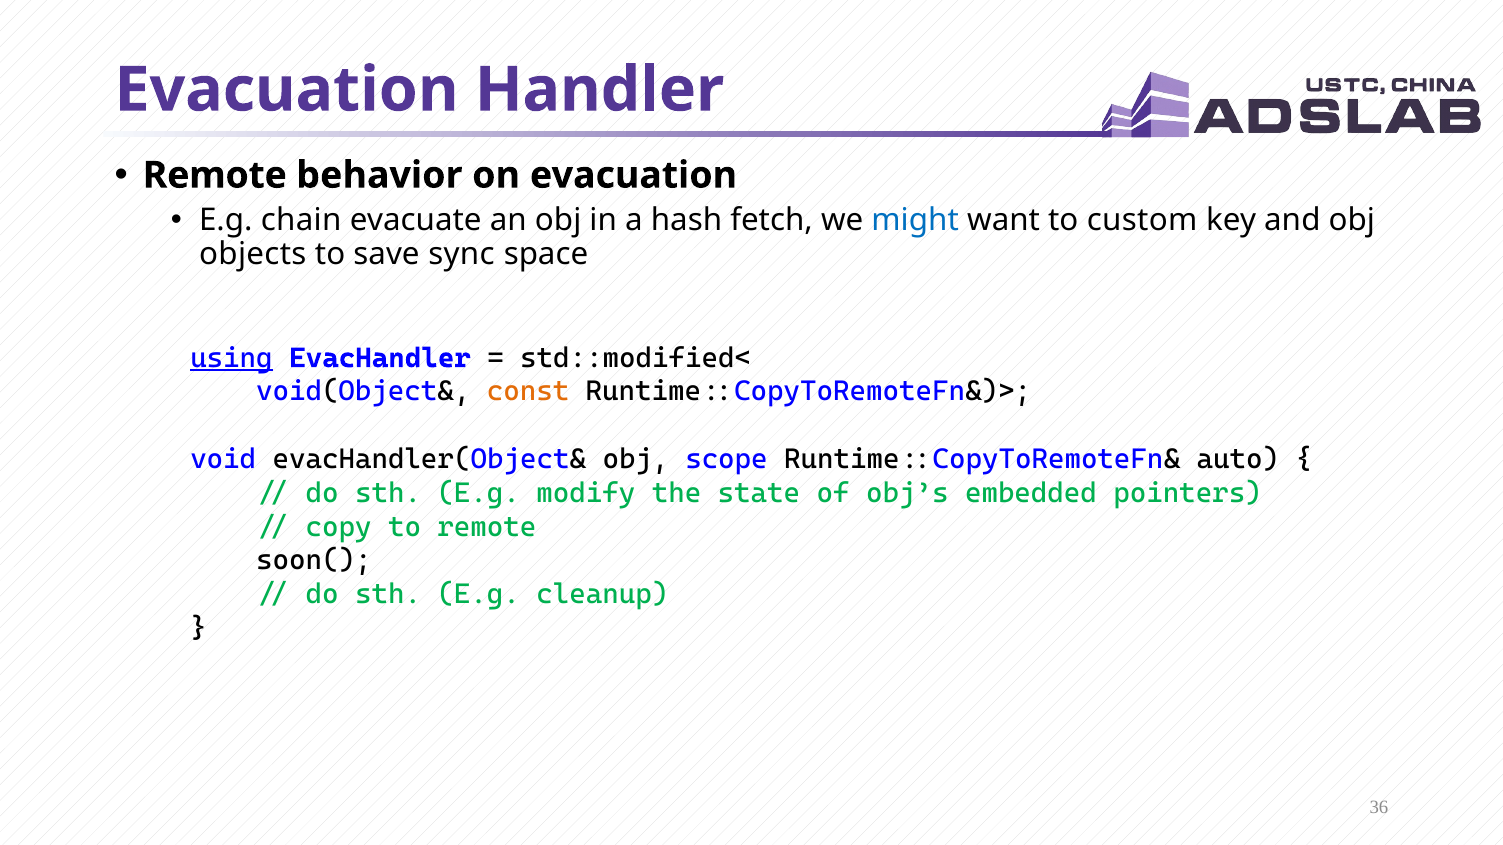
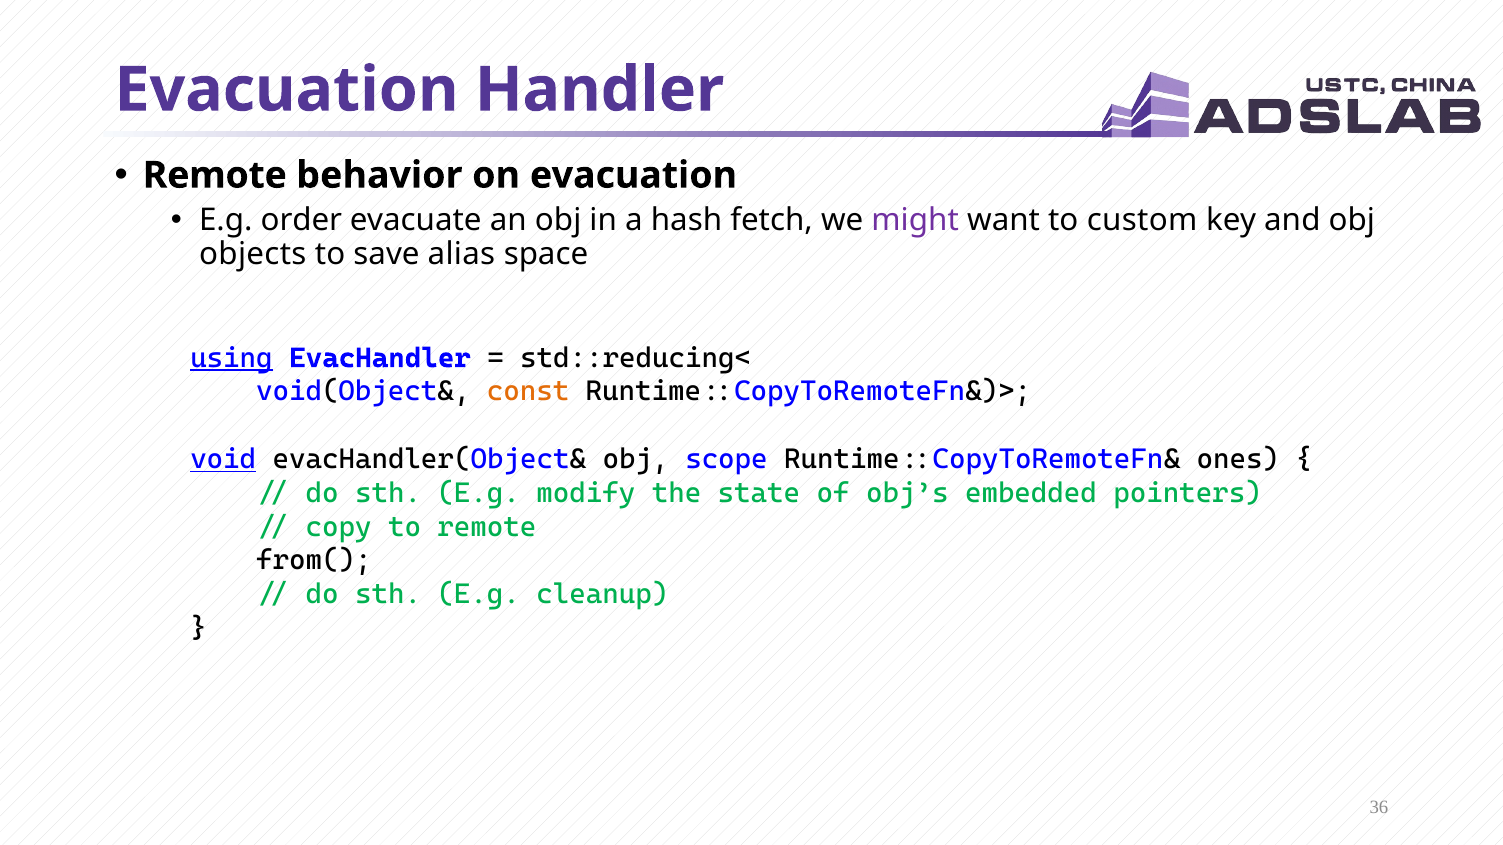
chain: chain -> order (301, 220)
might colour: blue -> purple (915, 220)
sync: sync -> alias (461, 254)
std::modified<: std::modified< -> std::reducing< (636, 358)
void underline: none -> present (223, 459)
auto: auto -> ones (1238, 459)
soon(: soon( -> from( (314, 561)
